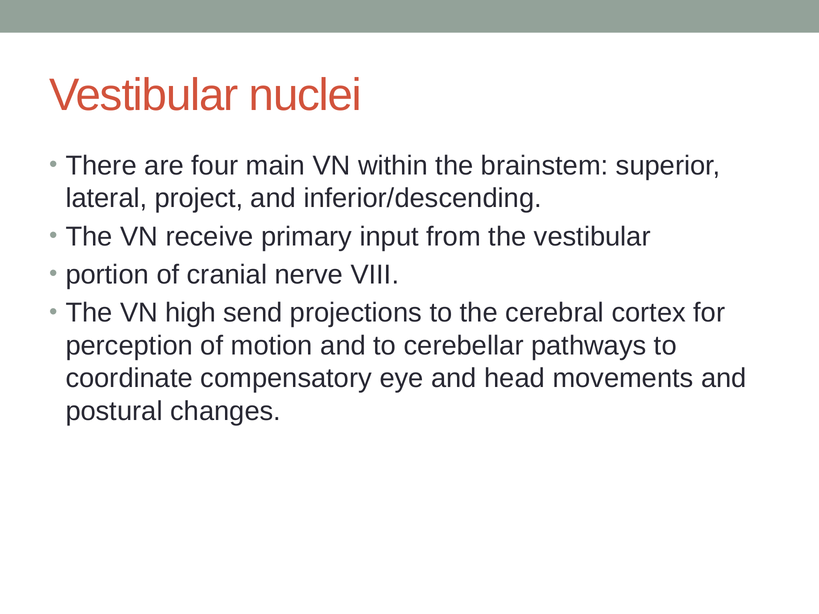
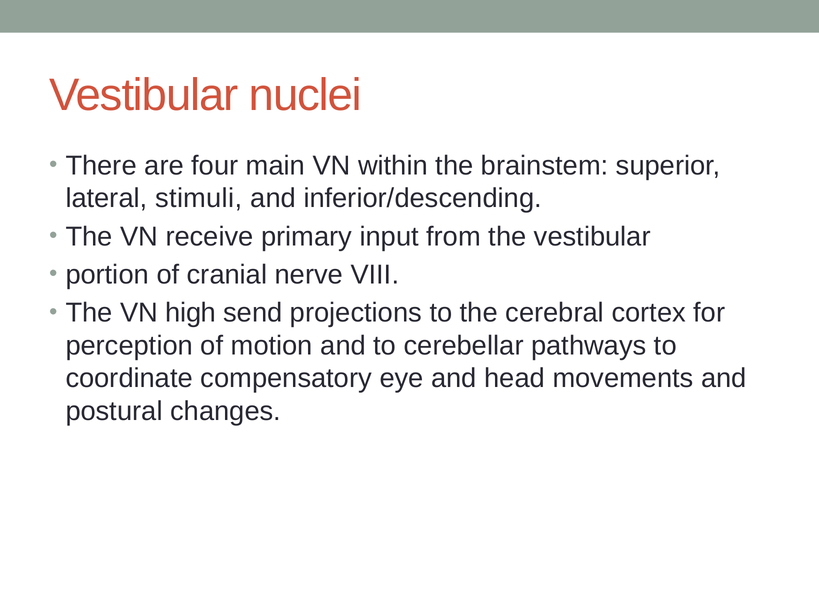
project: project -> stimuli (199, 198)
